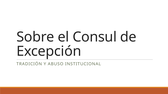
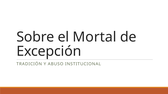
Consul: Consul -> Mortal (95, 37)
